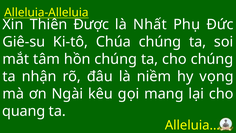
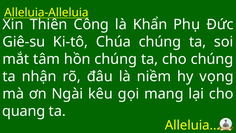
Được: Được -> Công (91, 24)
Nhất: Nhất -> Khẩn (150, 24)
